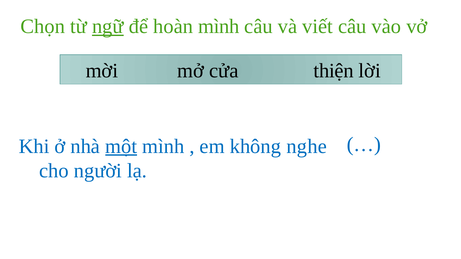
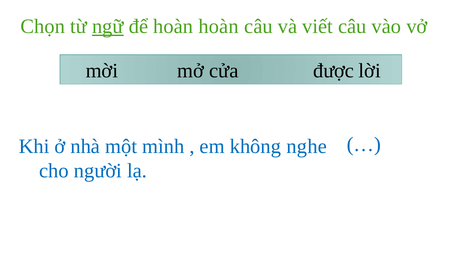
hoàn mình: mình -> hoàn (219, 26)
thiện: thiện -> được (334, 71)
một underline: present -> none (121, 146)
